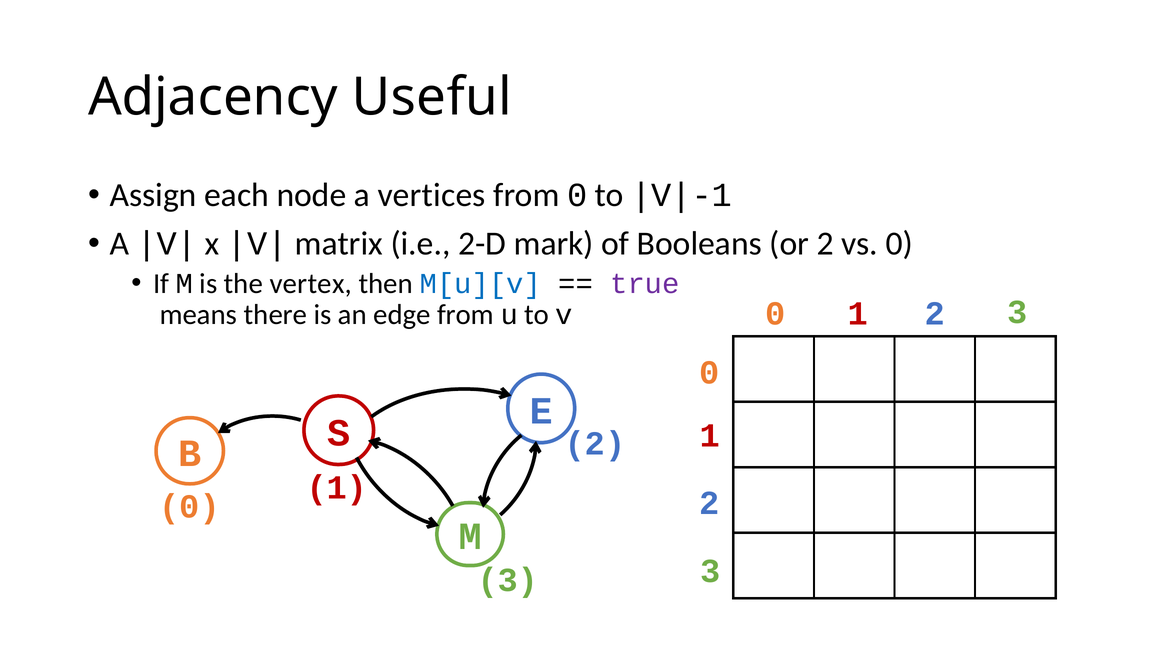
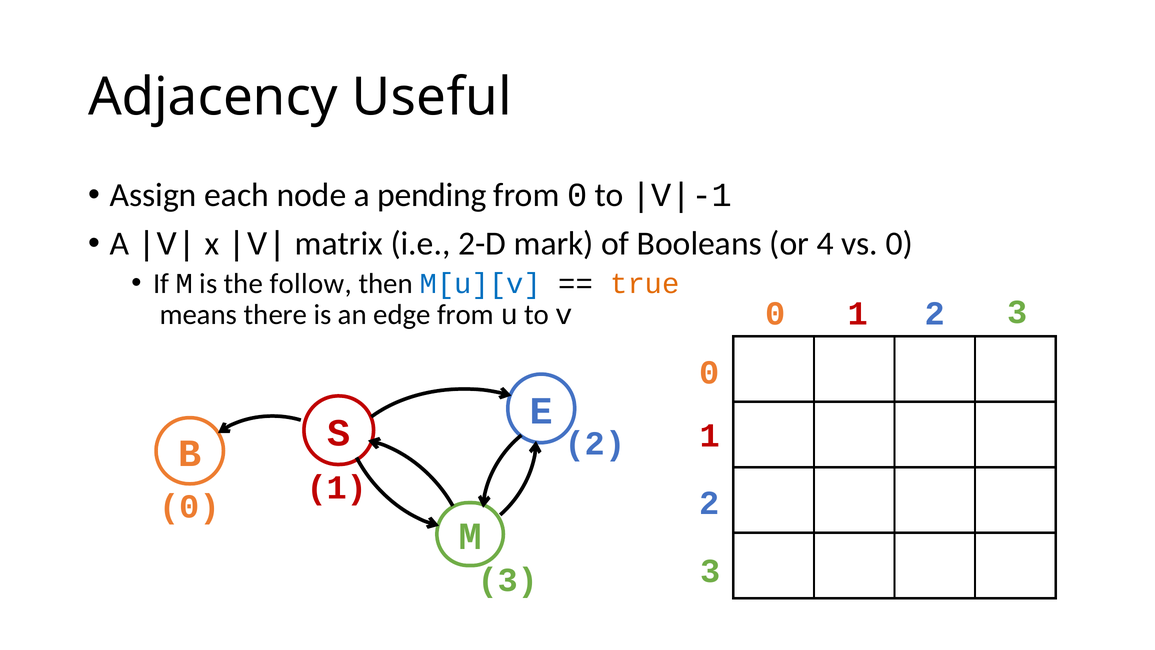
vertices: vertices -> pending (432, 195)
or 2: 2 -> 4 (825, 244)
vertex: vertex -> follow (311, 283)
true colour: purple -> orange (645, 283)
